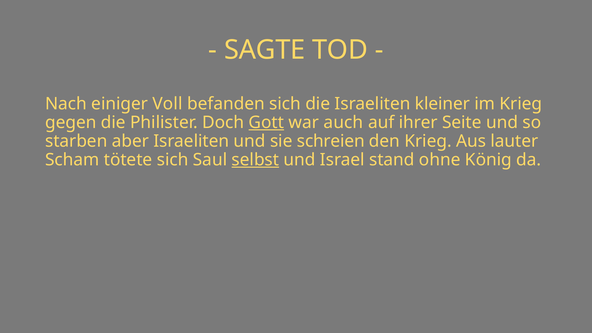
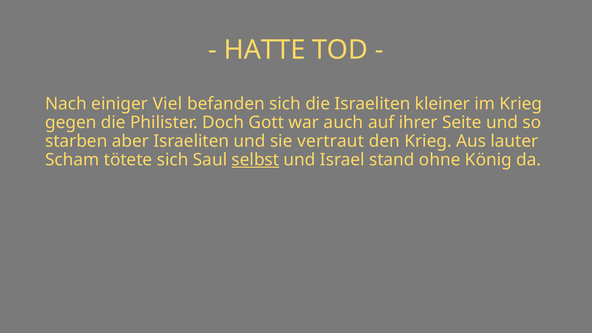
SAGTE: SAGTE -> HATTE (265, 50)
Voll: Voll -> Viel (168, 104)
Gott underline: present -> none (266, 122)
schreien: schreien -> vertraut (331, 141)
